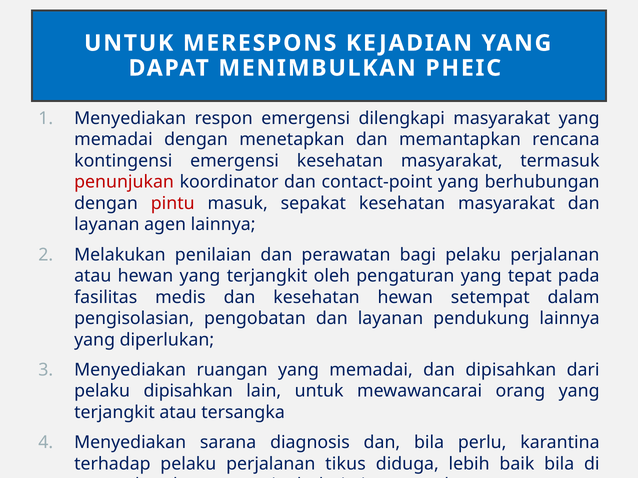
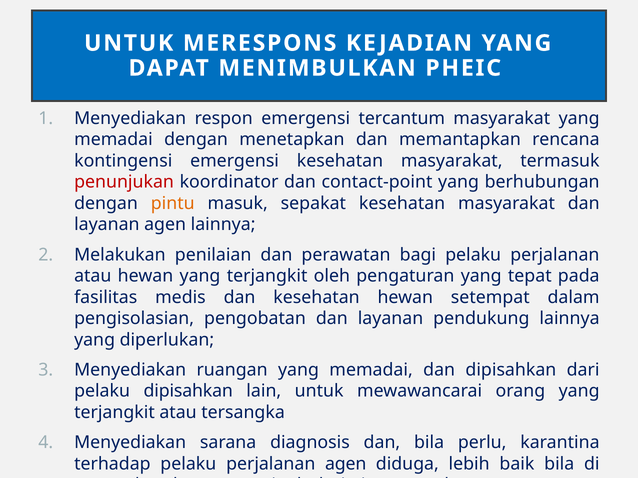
dilengkapi: dilengkapi -> tercantum (402, 118)
pintu colour: red -> orange (173, 204)
perjalanan tikus: tikus -> agen (346, 464)
